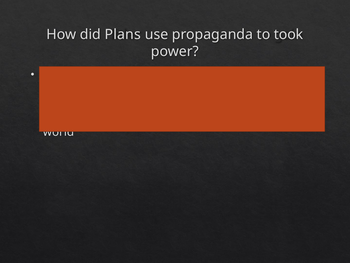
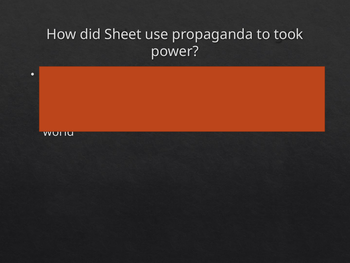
Plans: Plans -> Sheet (123, 35)
